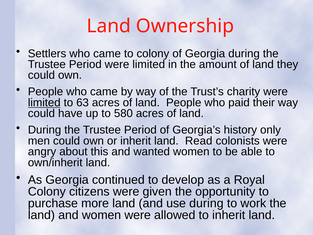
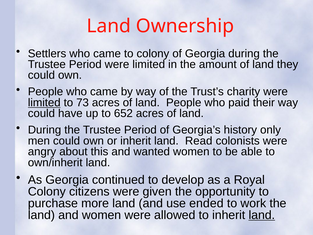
63: 63 -> 73 (83, 102)
580: 580 -> 652 (123, 113)
use during: during -> ended (206, 203)
land underline: none -> present (262, 215)
